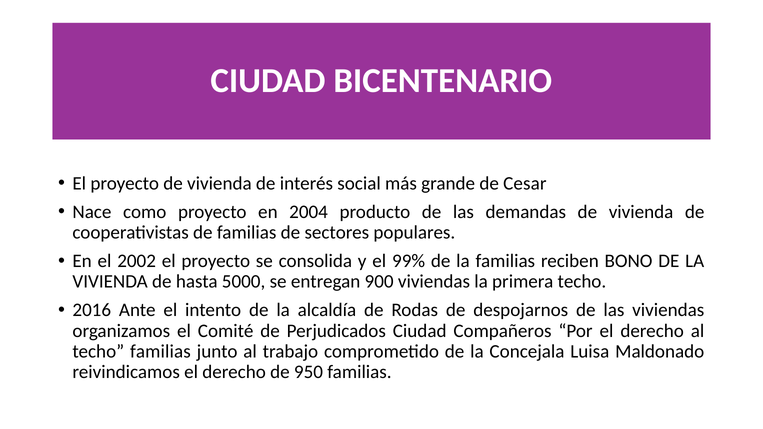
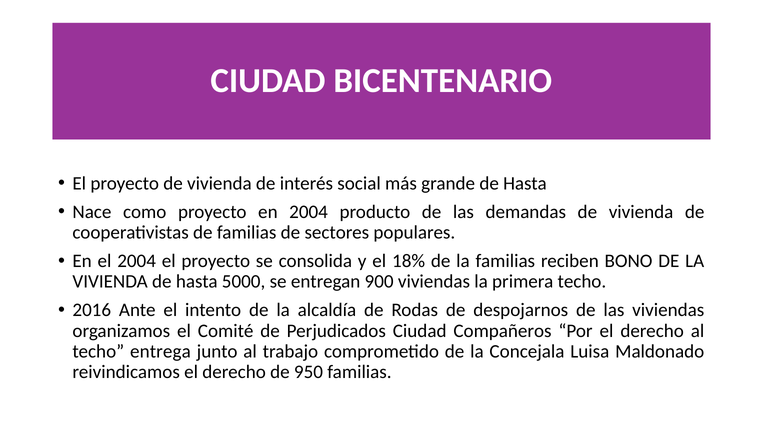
grande de Cesar: Cesar -> Hasta (525, 183)
el 2002: 2002 -> 2004 (137, 261)
99%: 99% -> 18% (409, 261)
techo familias: familias -> entrega (160, 351)
